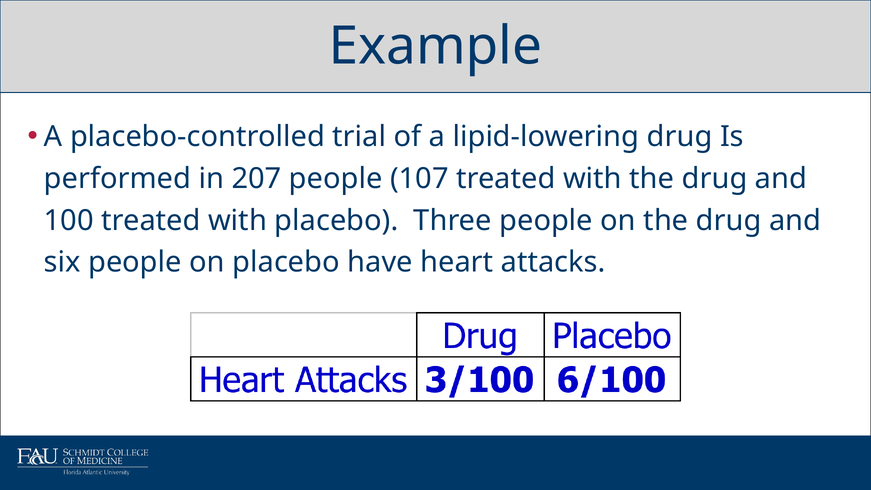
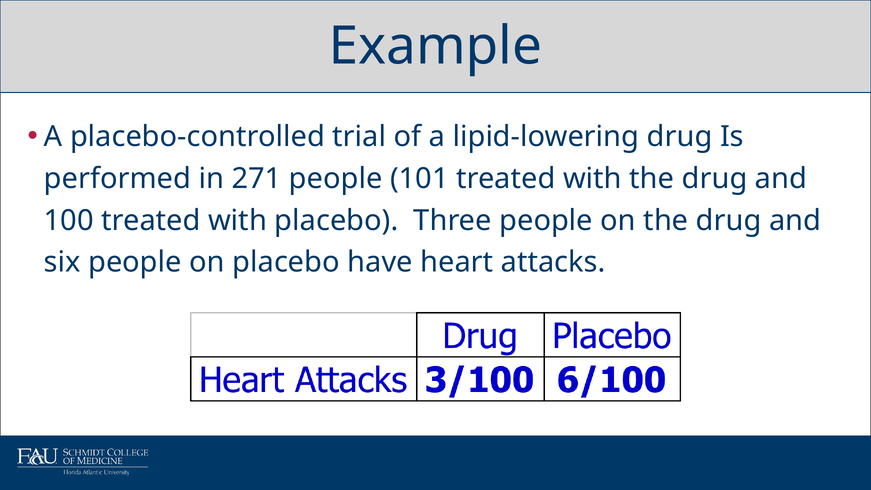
207: 207 -> 271 (257, 179)
107: 107 -> 101 (419, 179)
